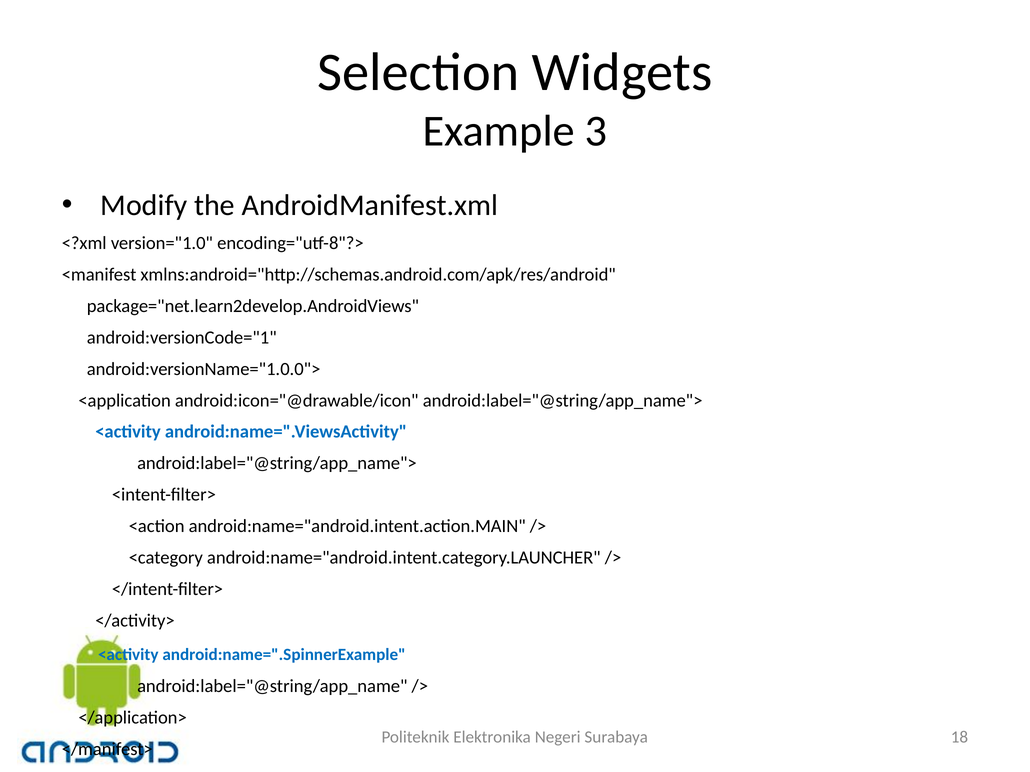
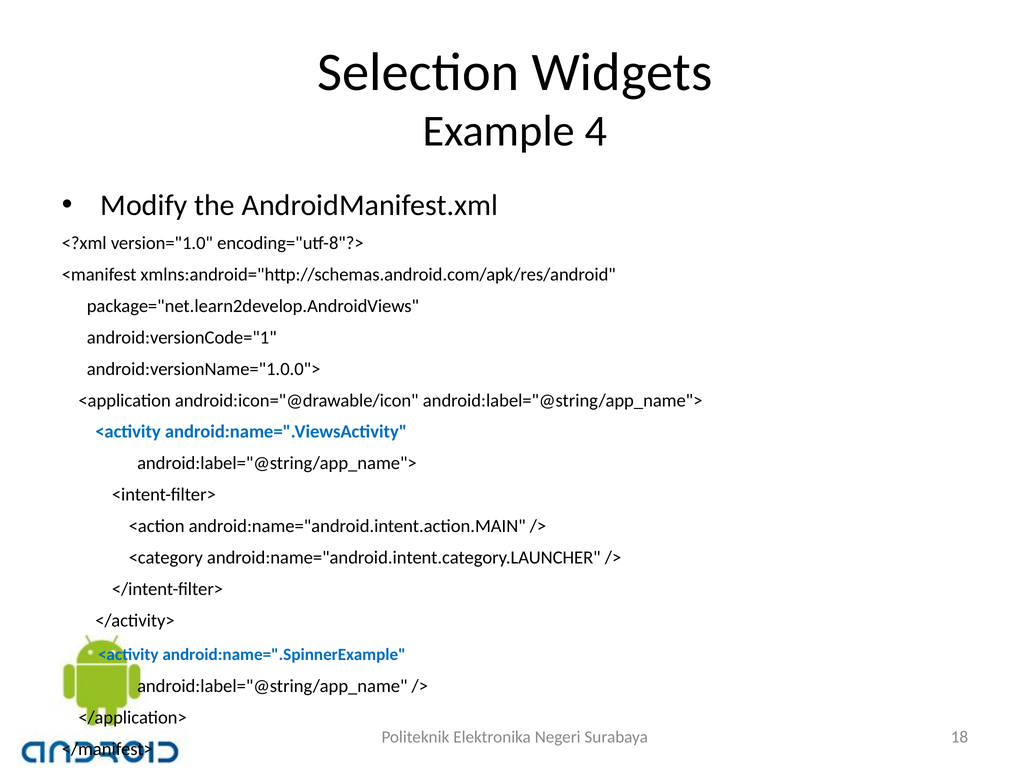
3: 3 -> 4 (596, 131)
